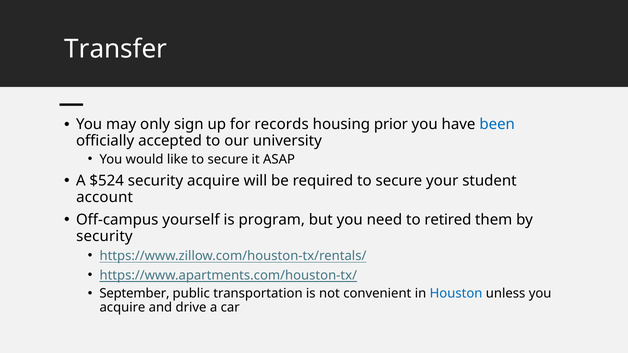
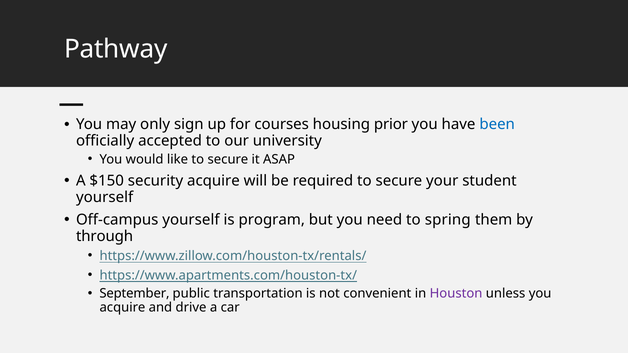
Transfer: Transfer -> Pathway (116, 49)
records: records -> courses (282, 125)
$524: $524 -> $150 (107, 181)
account: account -> yourself (105, 197)
retired: retired -> spring (448, 220)
security: security -> through (105, 236)
Houston colour: blue -> purple (456, 294)
